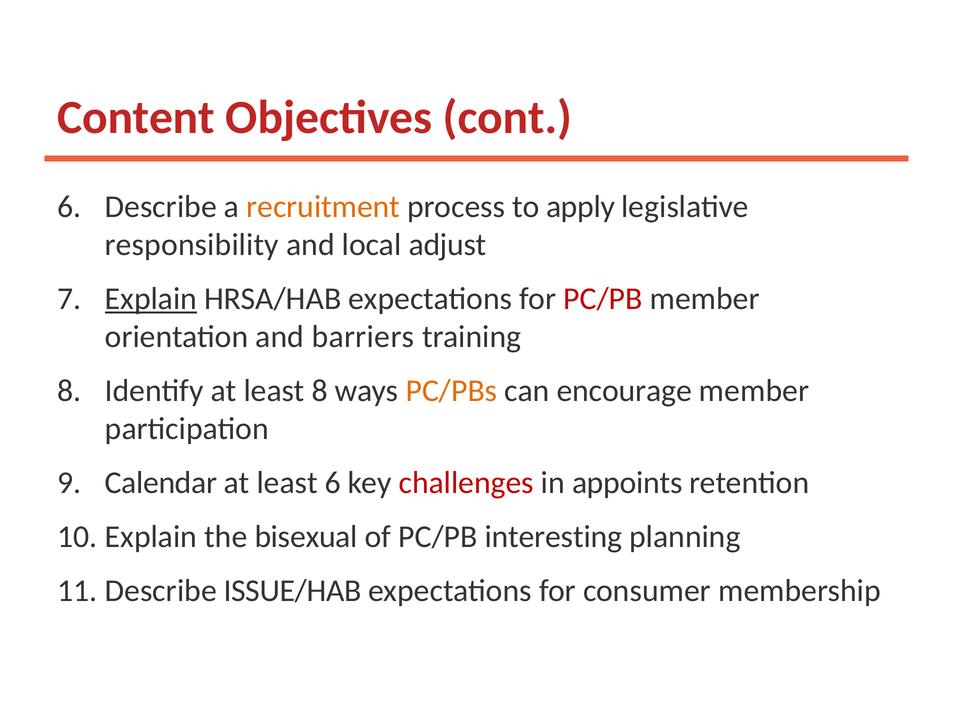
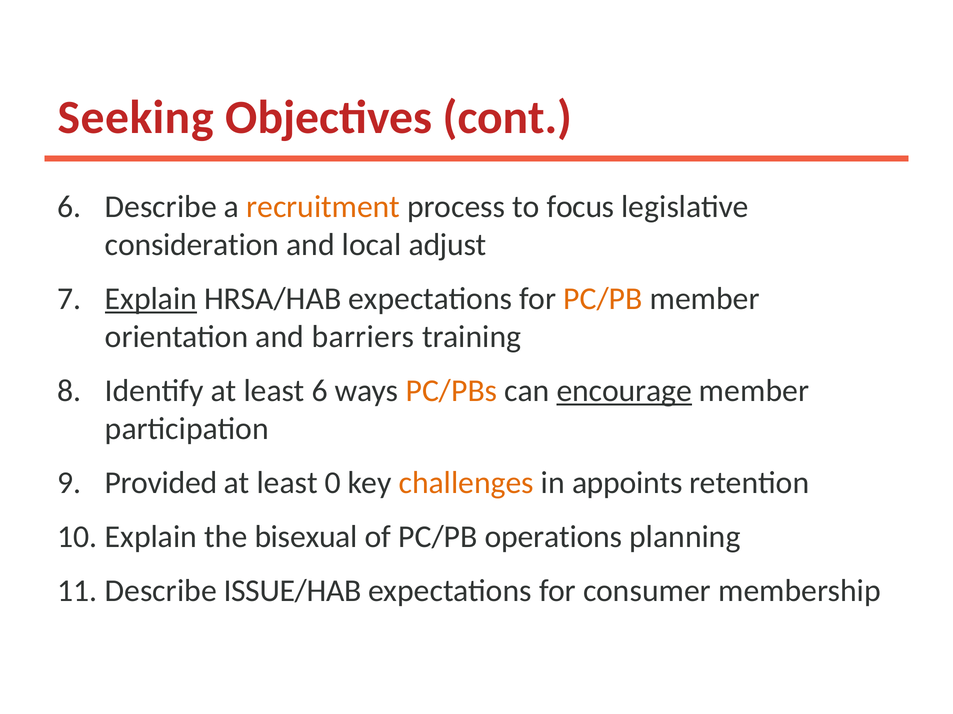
Content: Content -> Seeking (136, 118)
apply: apply -> focus (580, 207)
responsibility: responsibility -> consideration (192, 245)
PC/PB colour: red -> orange (603, 299)
least 8: 8 -> 6 (320, 391)
encourage underline: none -> present (624, 391)
Calendar: Calendar -> Provided (161, 483)
least 6: 6 -> 0 (333, 483)
challenges colour: red -> orange (466, 483)
interesting: interesting -> operations (553, 537)
